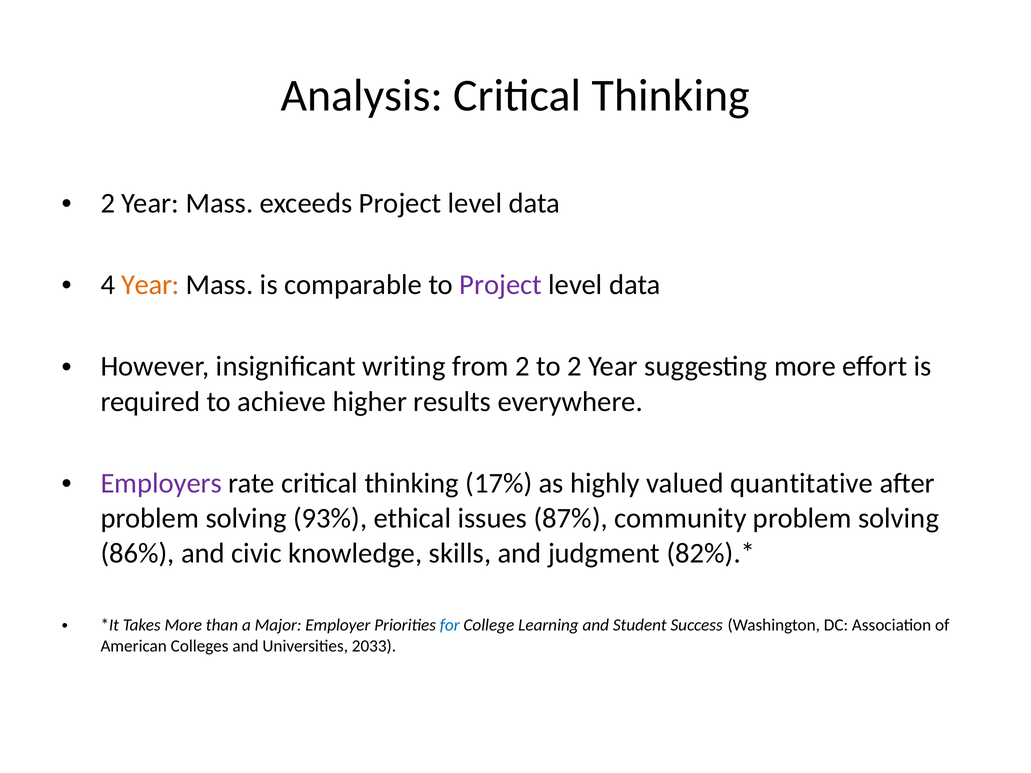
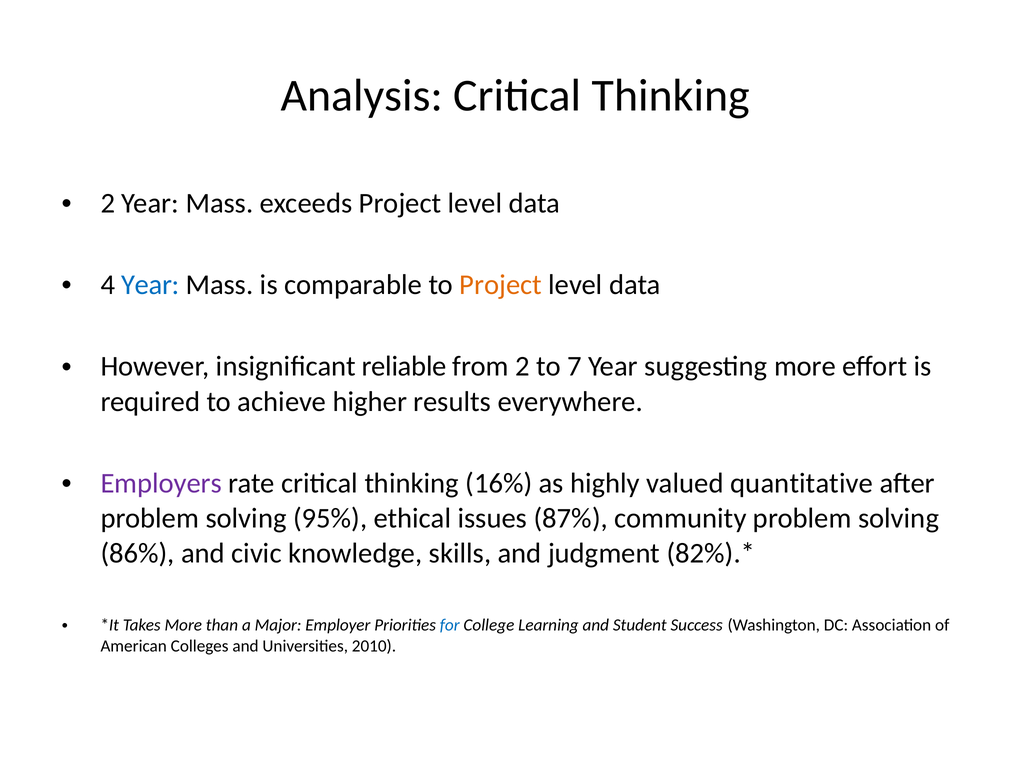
Year colour: orange -> blue (150, 285)
Project colour: purple -> orange (501, 285)
writing: writing -> reliable (404, 367)
to 2: 2 -> 7 (574, 367)
17%: 17% -> 16% (499, 483)
93%: 93% -> 95% (330, 518)
2033: 2033 -> 2010 (374, 646)
